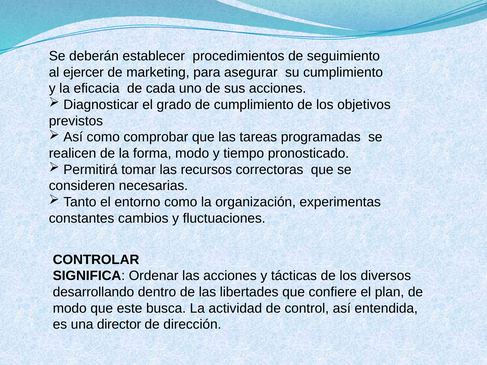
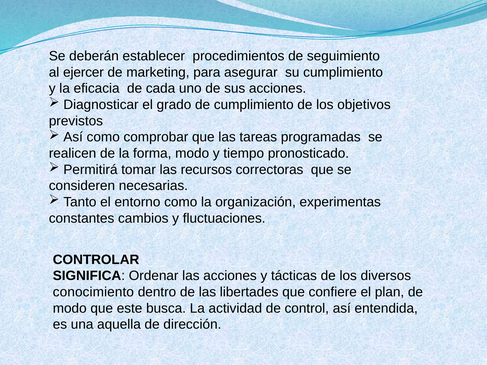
desarrollando: desarrollando -> conocimiento (93, 292)
director: director -> aquella (119, 325)
